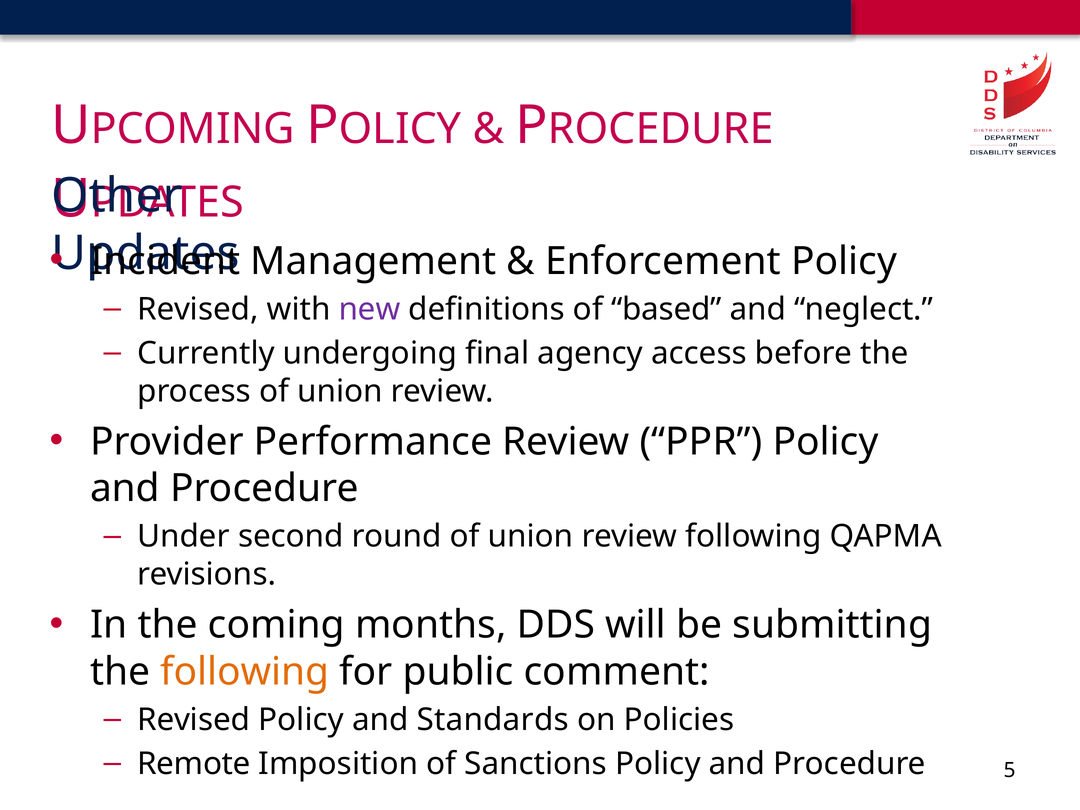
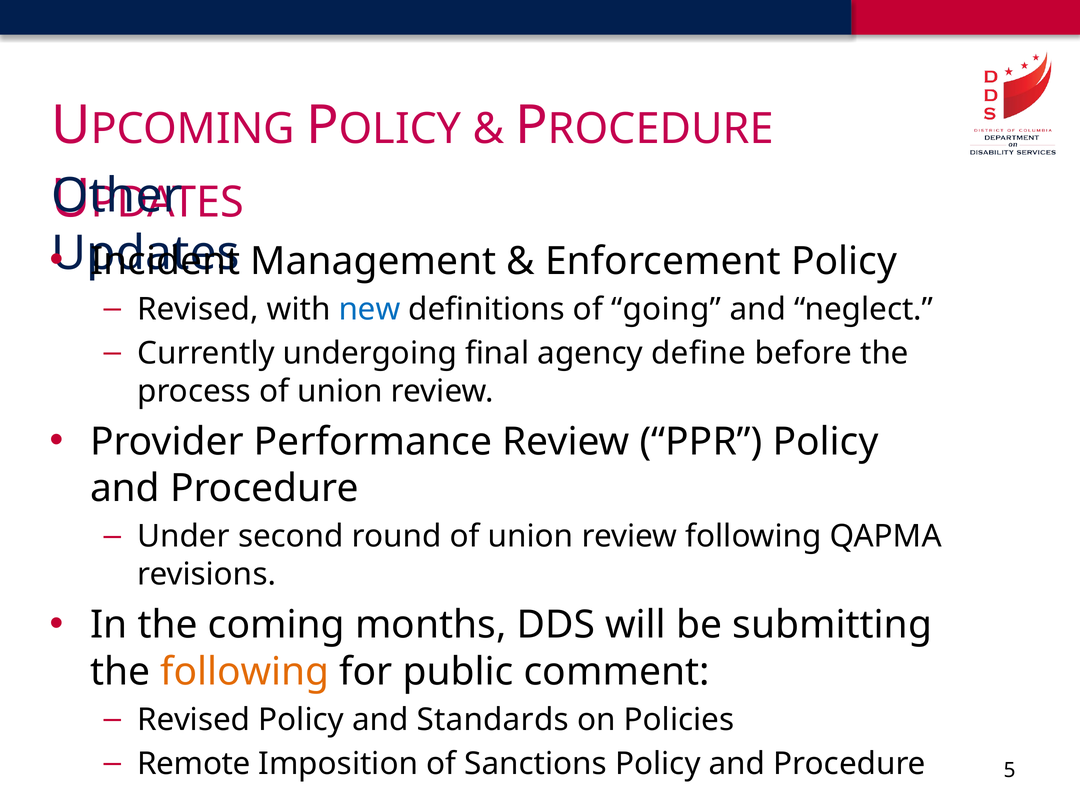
new colour: purple -> blue (370, 309)
based: based -> going (666, 309)
access: access -> define (699, 353)
